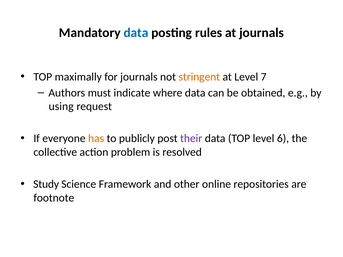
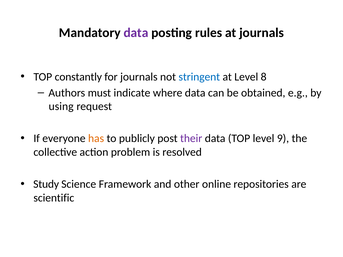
data colour: blue -> purple (136, 33)
maximally: maximally -> constantly (78, 77)
stringent colour: orange -> blue (199, 77)
7: 7 -> 8 (264, 77)
6: 6 -> 9 (283, 139)
footnote: footnote -> scientific (54, 198)
